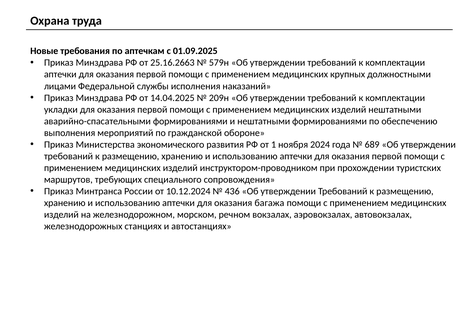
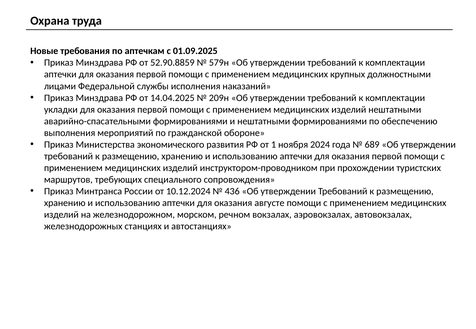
25.16.2663: 25.16.2663 -> 52.90.8859 (172, 63)
багажа: багажа -> августе (269, 203)
